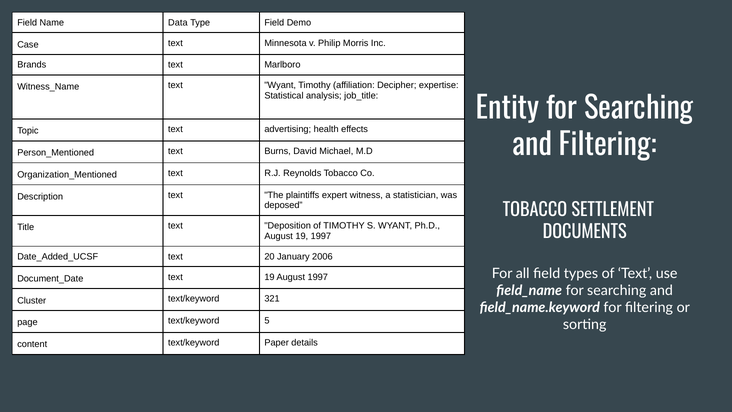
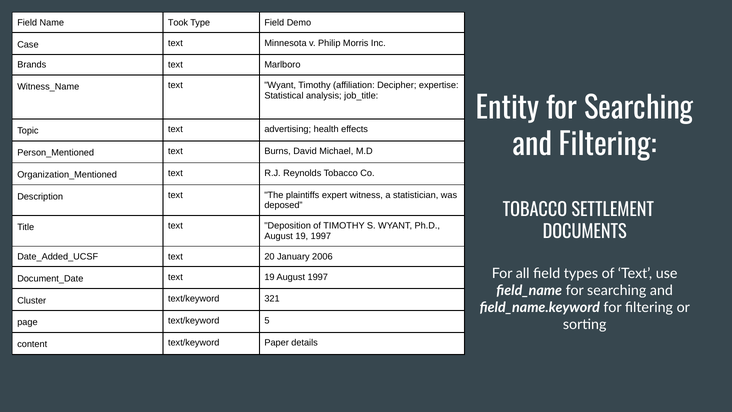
Data: Data -> Took (178, 23)
